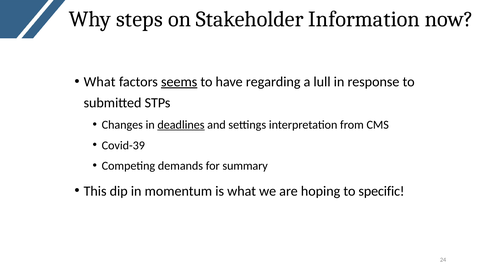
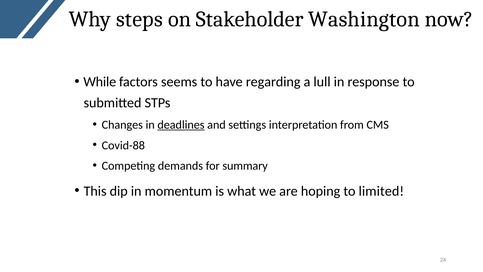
Information: Information -> Washington (364, 19)
What: What -> While (100, 82)
seems underline: present -> none (179, 82)
Covid-39: Covid-39 -> Covid-88 (123, 145)
specific: specific -> limited (381, 191)
